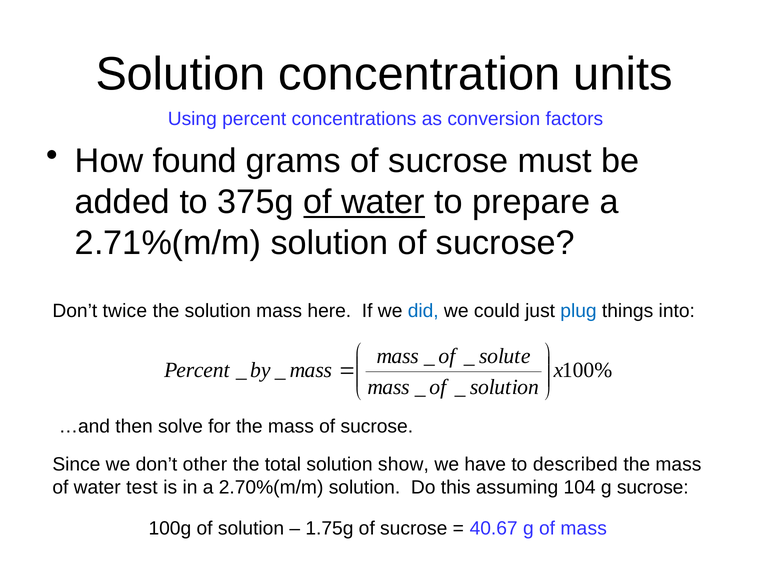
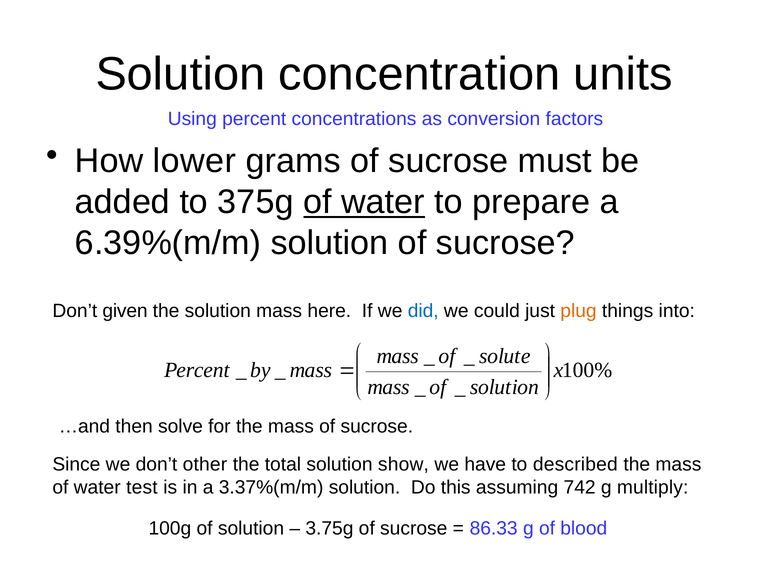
found: found -> lower (194, 161)
2.71%(m/m: 2.71%(m/m -> 6.39%(m/m (168, 243)
twice: twice -> given (125, 311)
plug colour: blue -> orange (578, 311)
2.70%(m/m: 2.70%(m/m -> 3.37%(m/m (271, 488)
104: 104 -> 742 (580, 488)
g sucrose: sucrose -> multiply (653, 488)
1.75g: 1.75g -> 3.75g (329, 529)
40.67: 40.67 -> 86.33 (494, 529)
g of mass: mass -> blood (584, 529)
